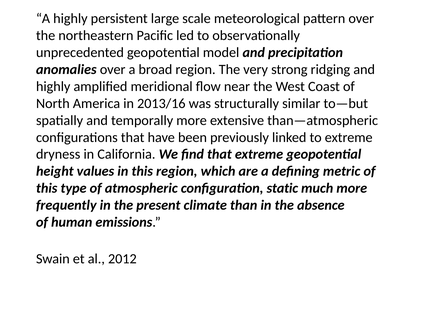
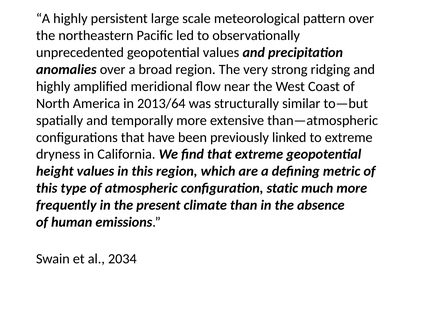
geopotential model: model -> values (221, 53)
2013/16: 2013/16 -> 2013/64 (161, 103)
2012: 2012 -> 2034 (122, 259)
